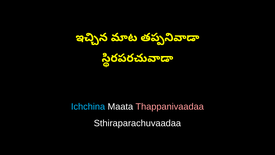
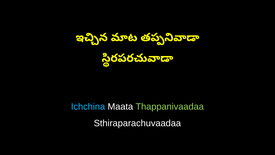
Thappanivaadaa colour: pink -> light green (170, 107)
